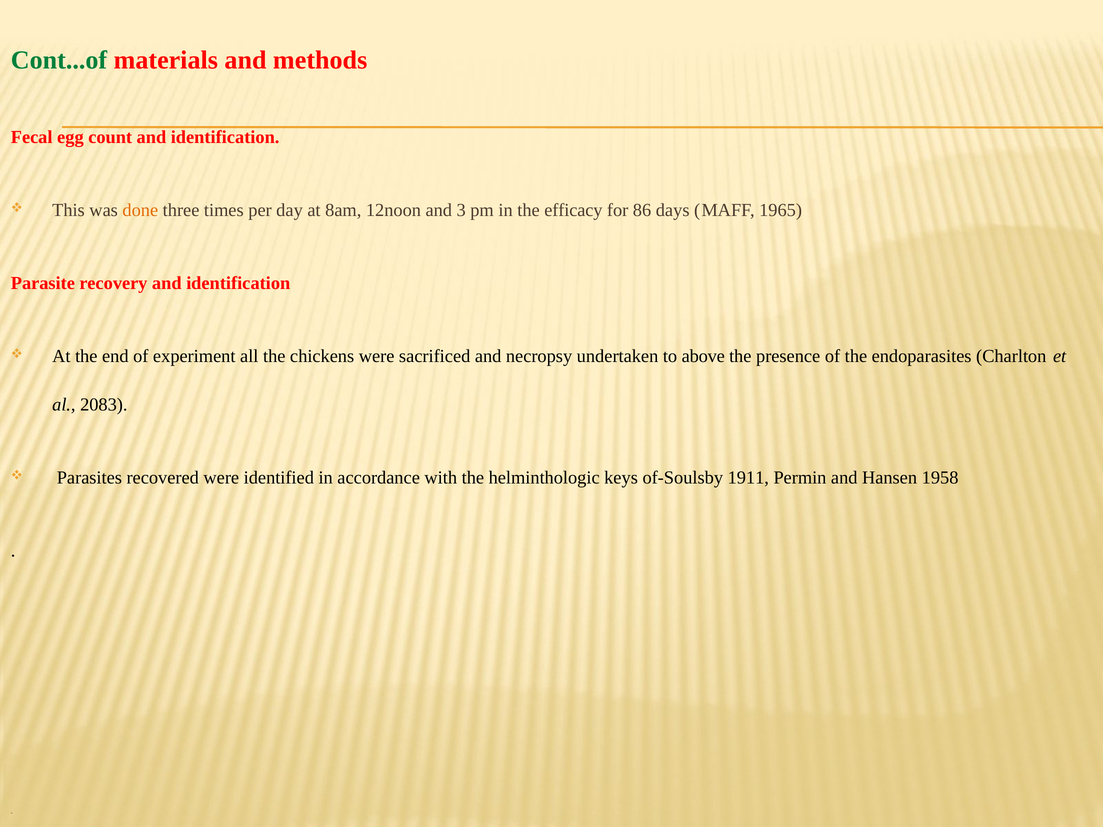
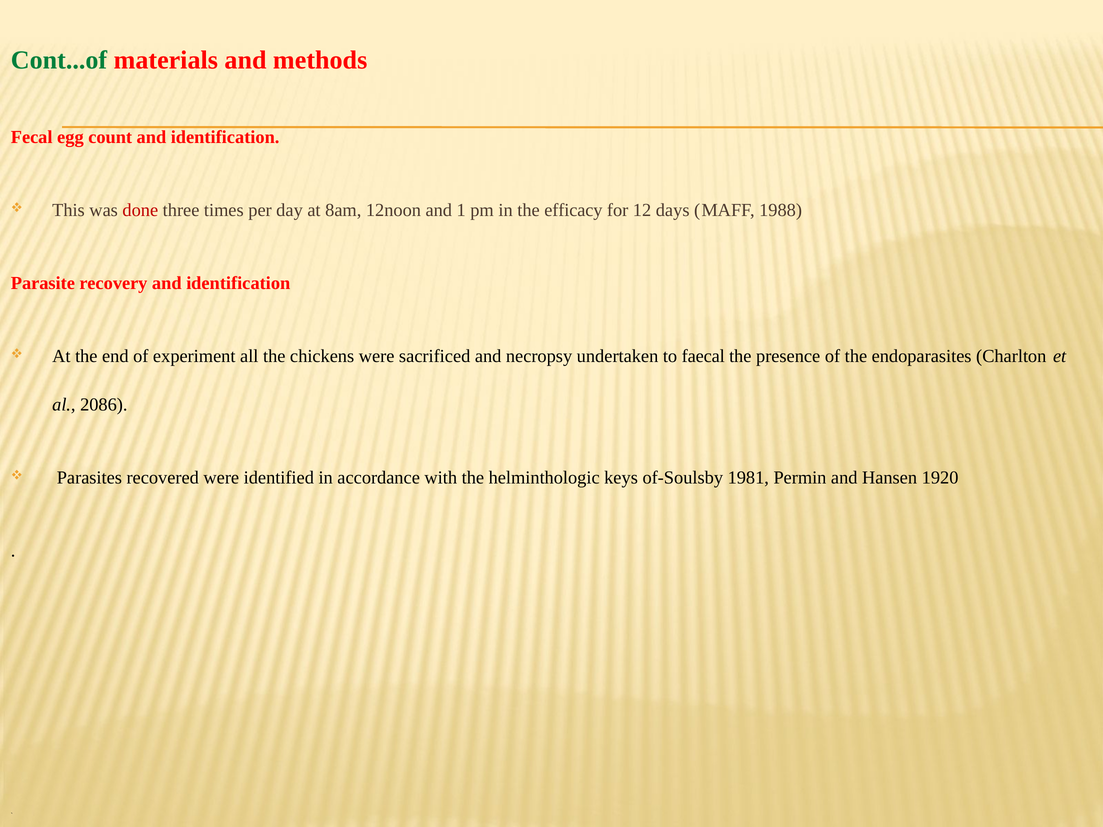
done colour: orange -> red (140, 210)
3: 3 -> 1 (461, 210)
86: 86 -> 12 (642, 210)
1965: 1965 -> 1988 (781, 210)
above: above -> faecal (703, 356)
2083: 2083 -> 2086 (104, 405)
1911: 1911 -> 1981 (748, 478)
1958: 1958 -> 1920 (940, 478)
